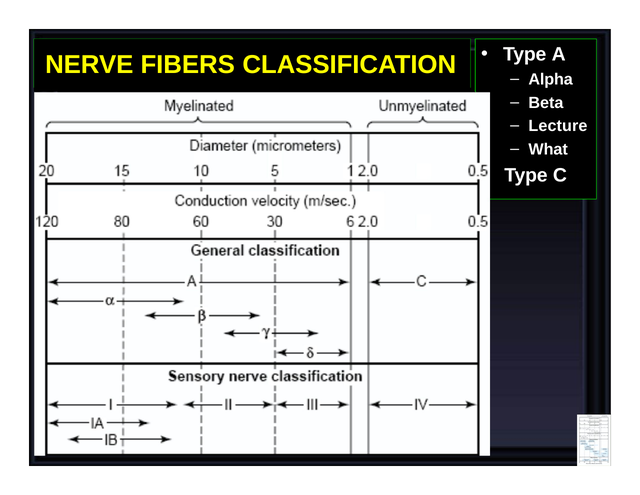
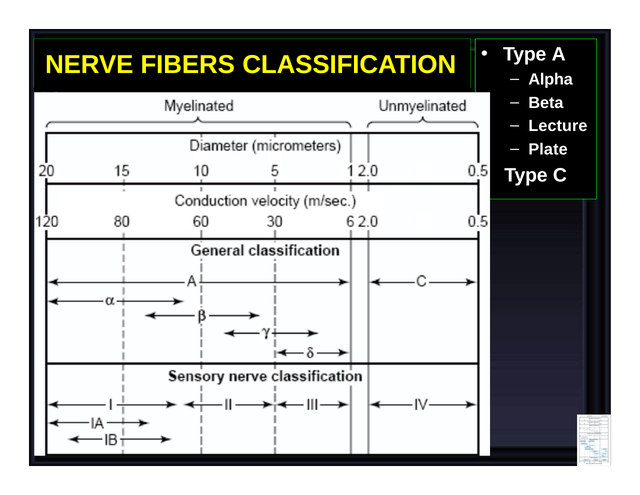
What: What -> Plate (548, 149)
